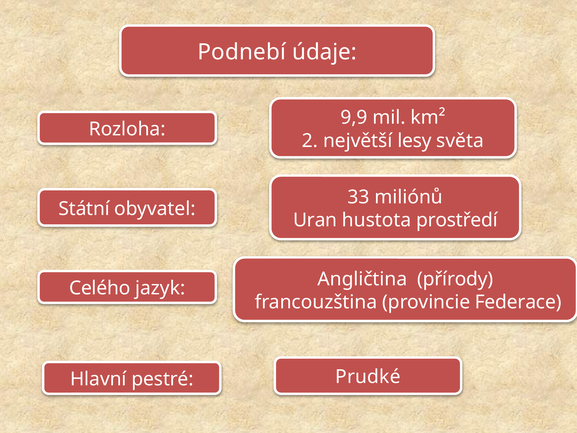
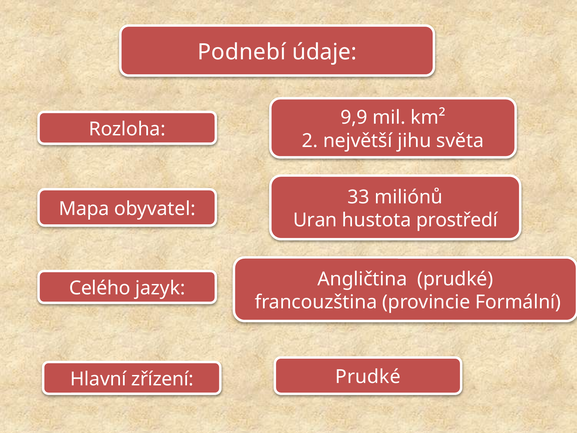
lesy: lesy -> jihu (414, 141)
Státní: Státní -> Mapa (84, 209)
Angličtina přírody: přírody -> prudké (455, 279)
Federace: Federace -> Formální (518, 302)
pestré: pestré -> zřízení (163, 379)
